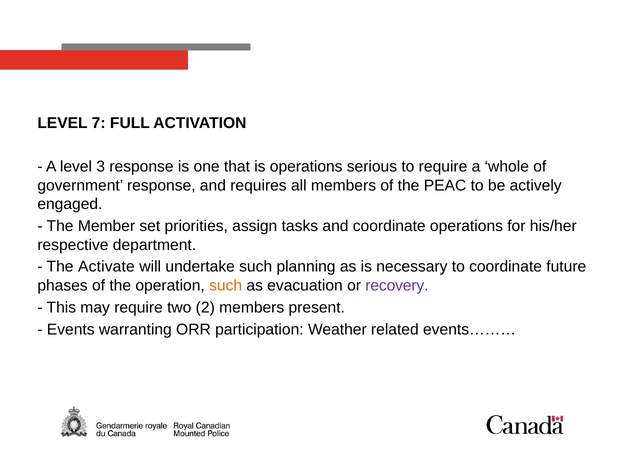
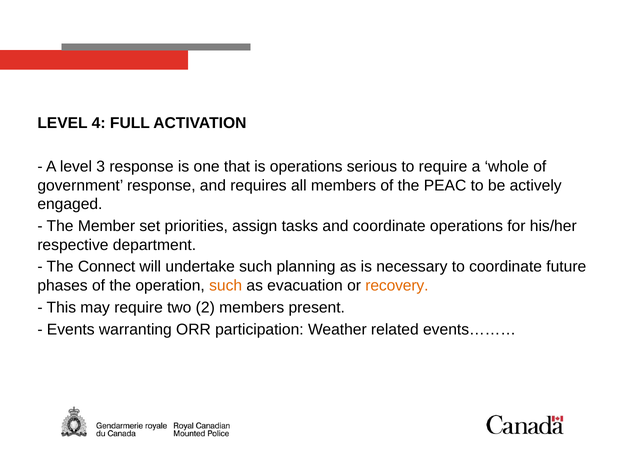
7: 7 -> 4 (99, 123)
Activate: Activate -> Connect (107, 267)
recovery colour: purple -> orange (397, 285)
